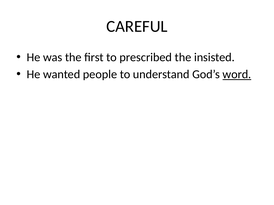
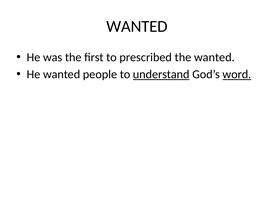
CAREFUL: CAREFUL -> WANTED (137, 27)
the insisted: insisted -> wanted (214, 57)
understand underline: none -> present (161, 75)
